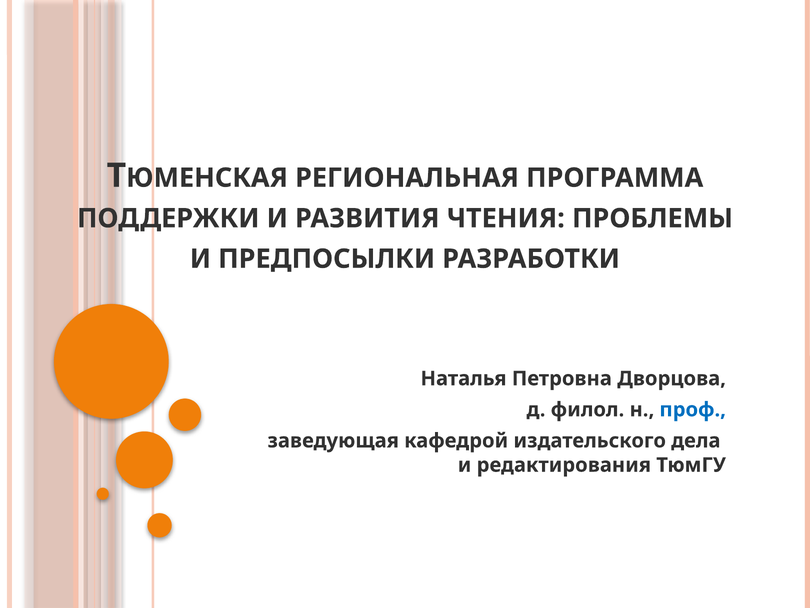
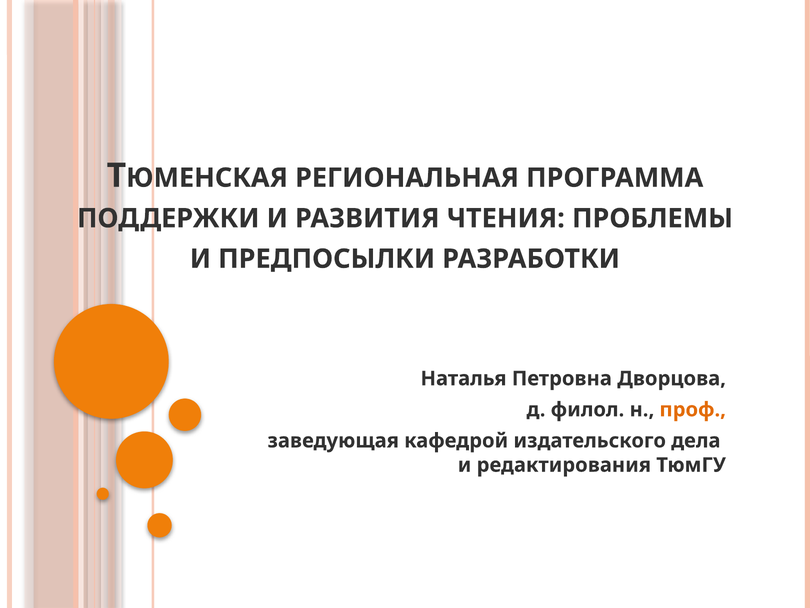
проф colour: blue -> orange (693, 409)
